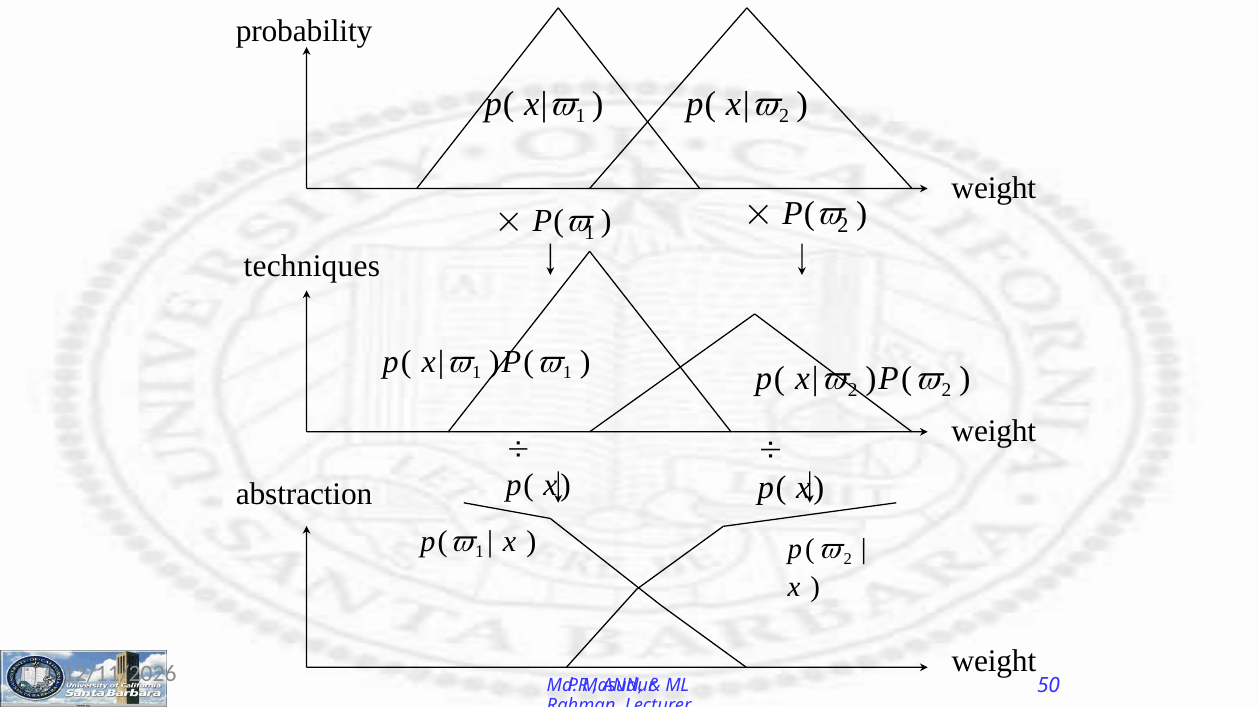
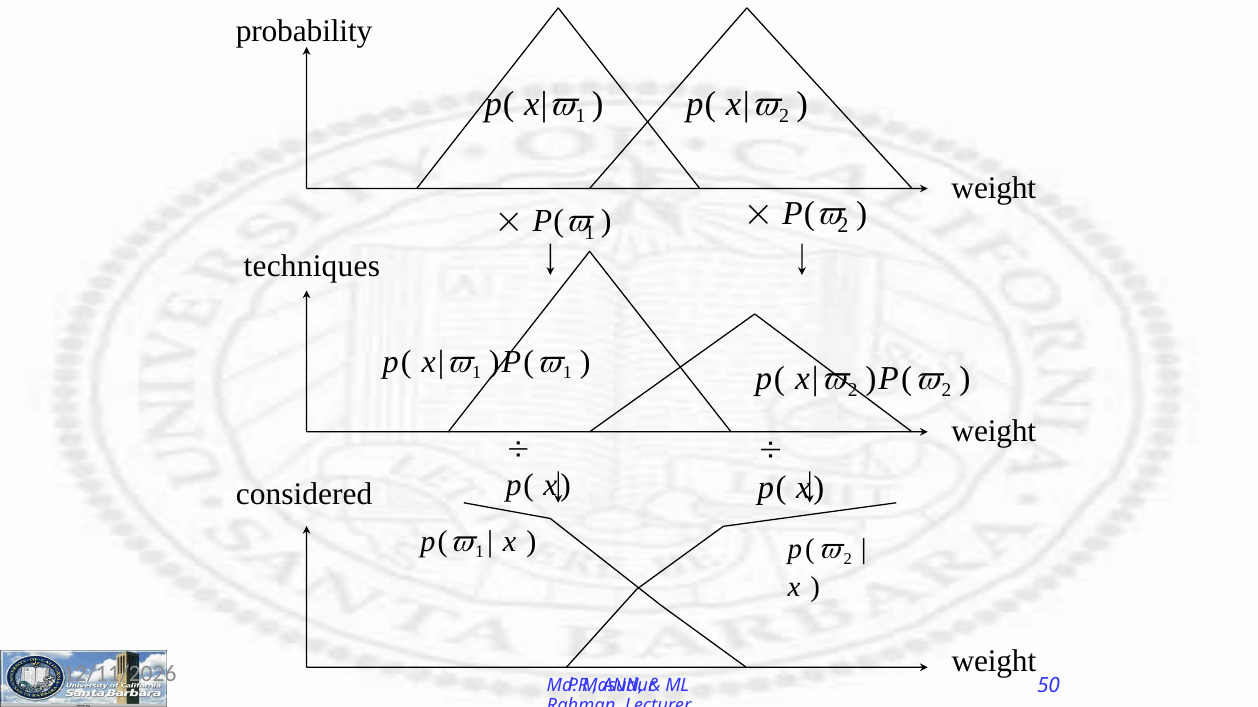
abstraction: abstraction -> considered (304, 495)
